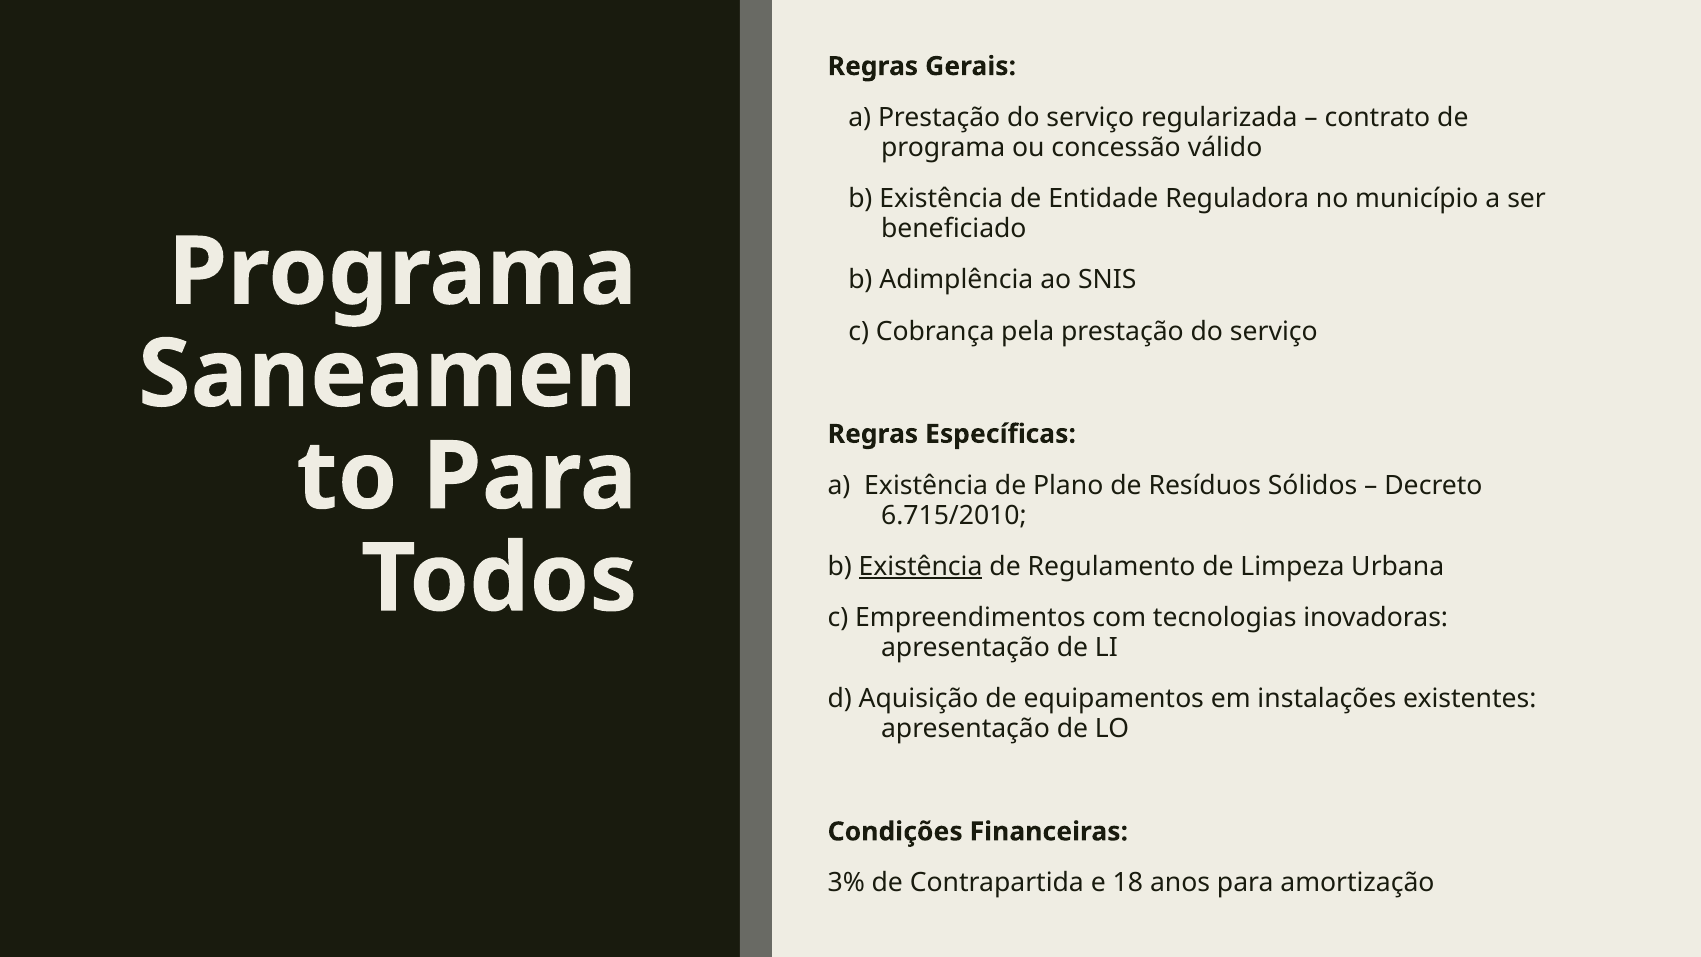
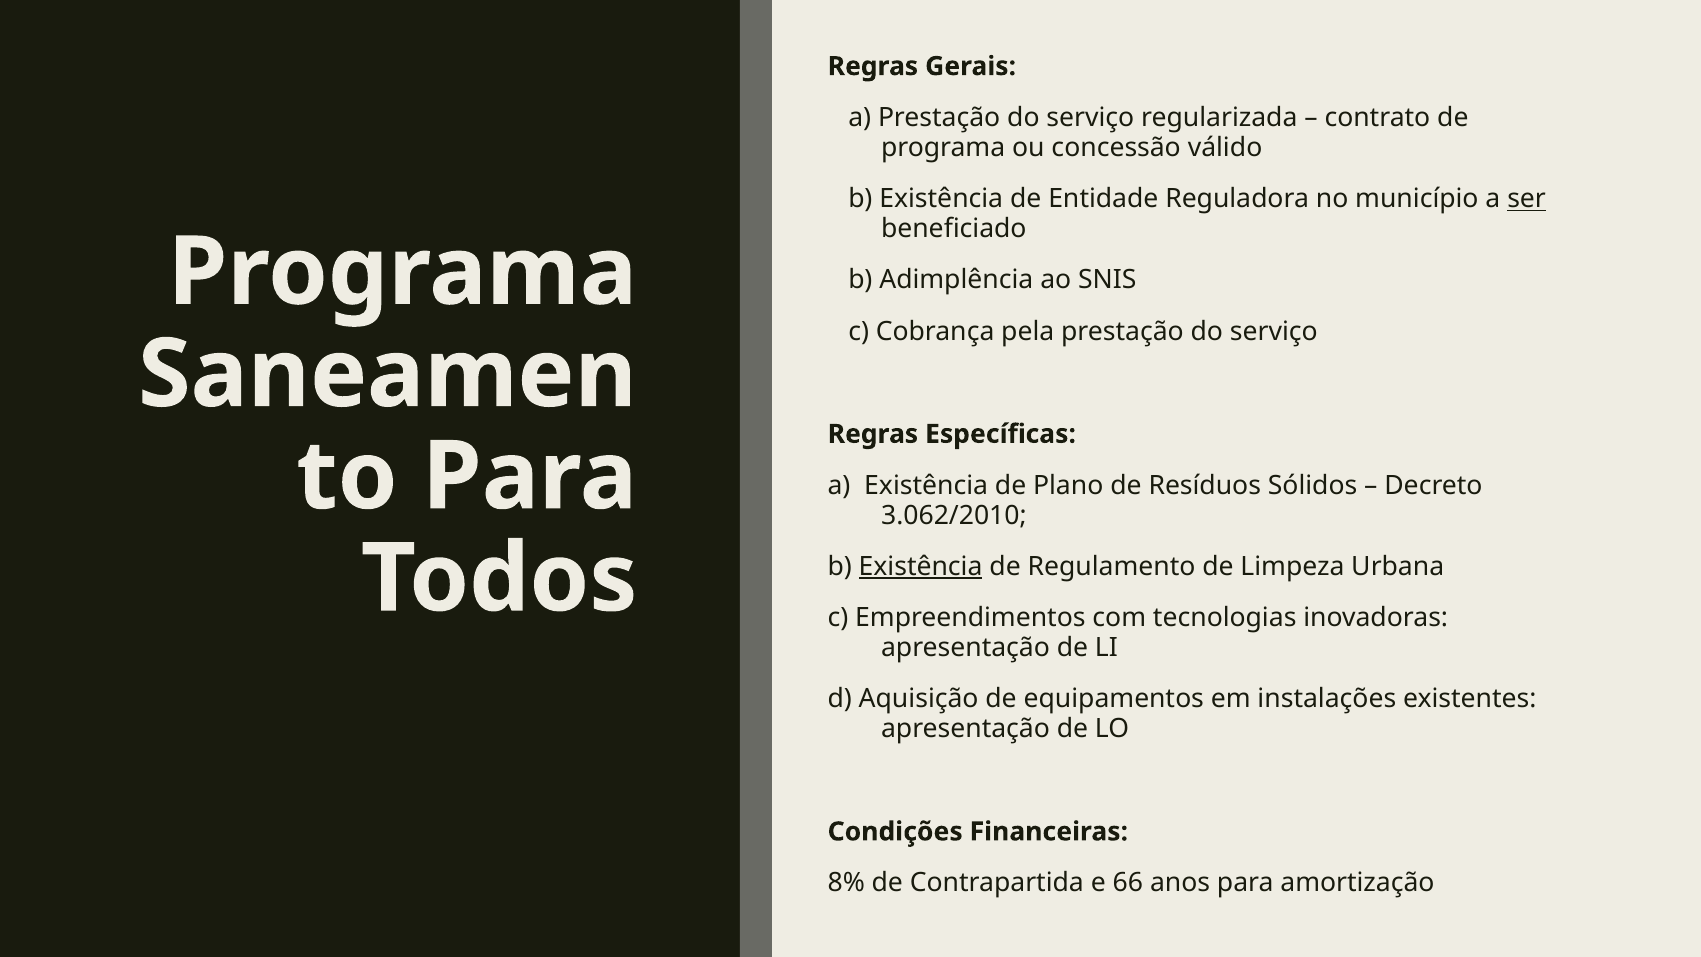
ser underline: none -> present (1527, 199)
6.715/2010: 6.715/2010 -> 3.062/2010 (954, 515)
3%: 3% -> 8% (846, 883)
18: 18 -> 66 (1128, 883)
